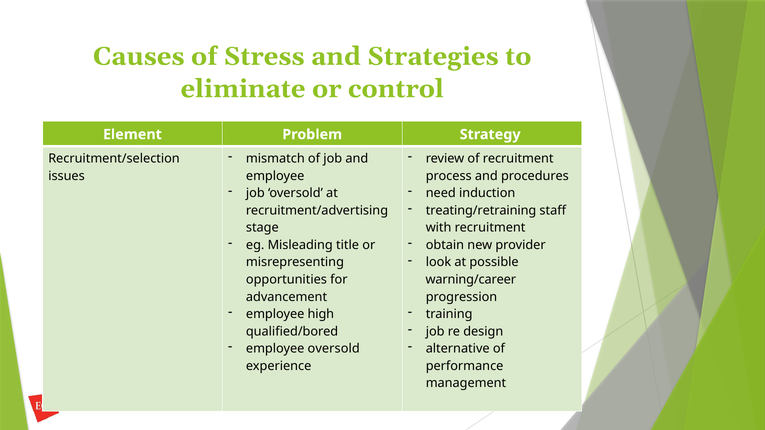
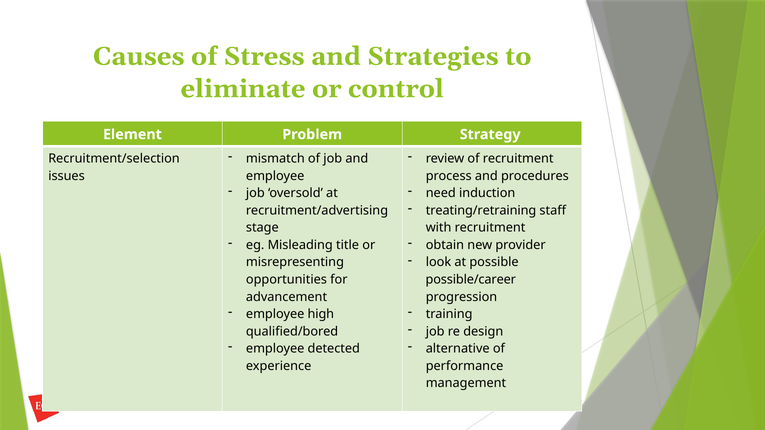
warning/career: warning/career -> possible/career (471, 280)
employee oversold: oversold -> detected (334, 349)
